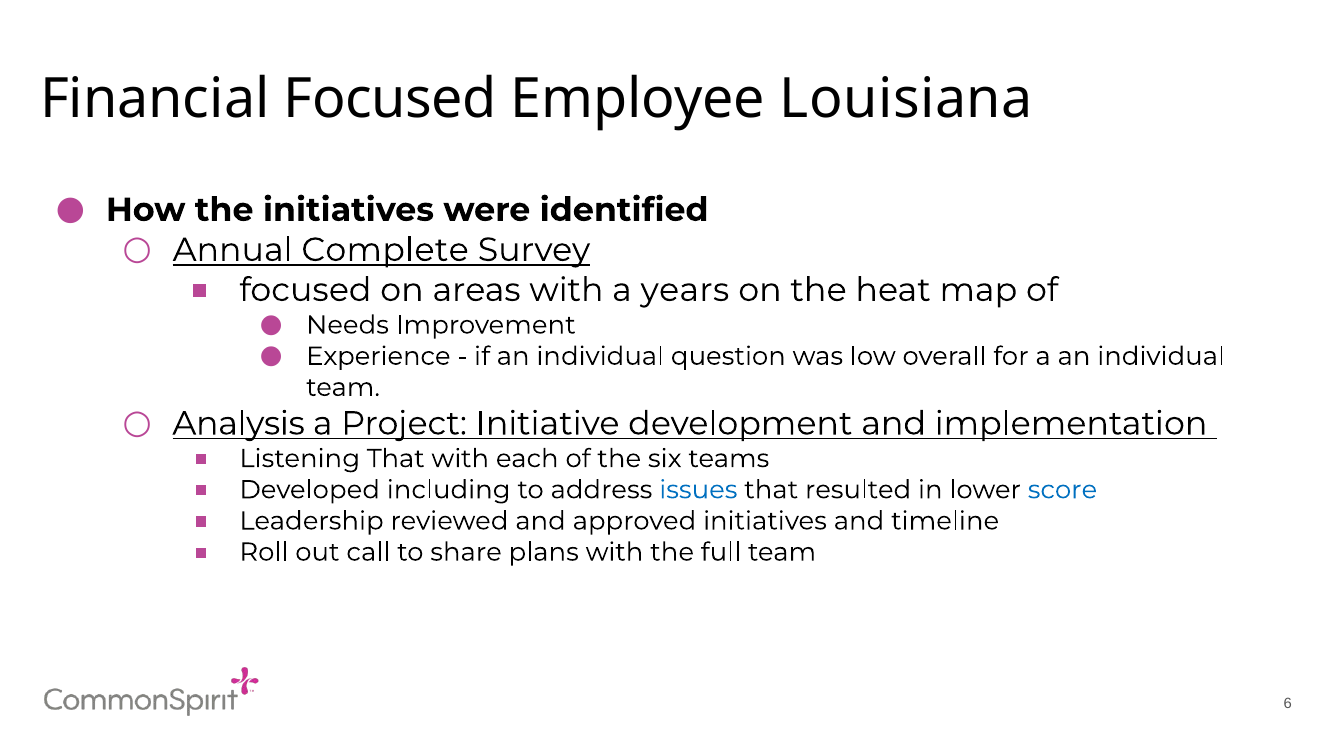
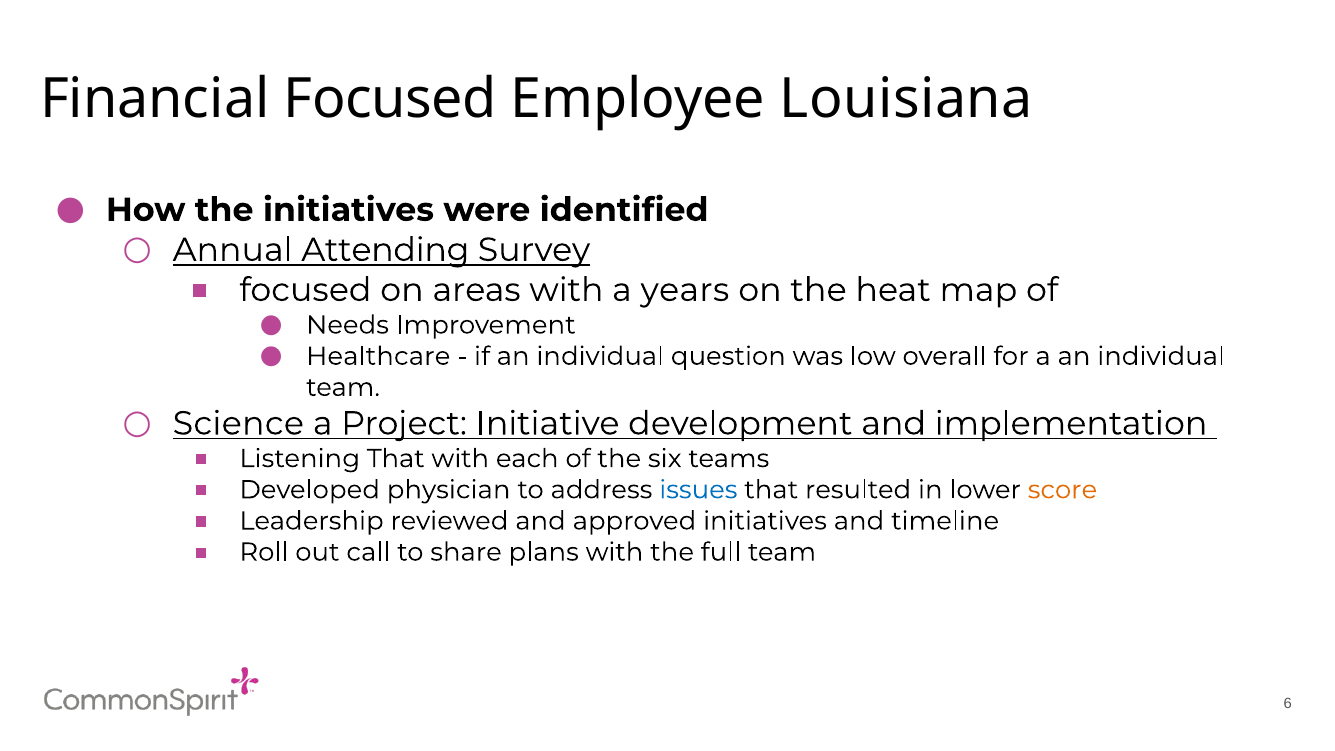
Complete: Complete -> Attending (385, 250)
Experience: Experience -> Healthcare (378, 356)
Analysis: Analysis -> Science (238, 423)
including: including -> physician (449, 490)
score colour: blue -> orange (1062, 490)
